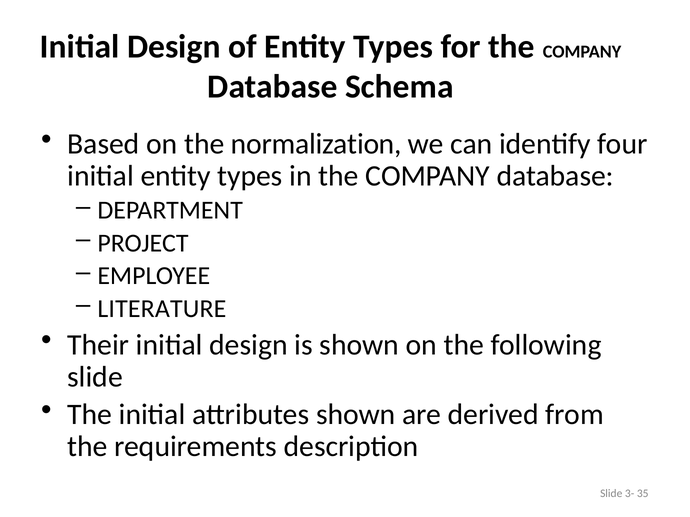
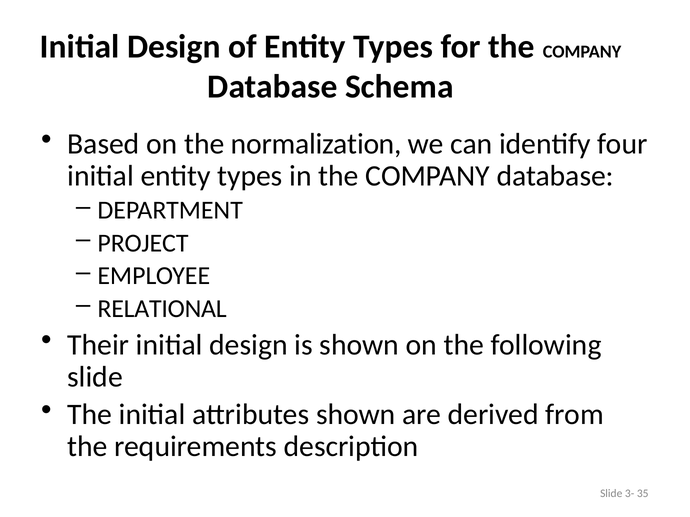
LITERATURE: LITERATURE -> RELATIONAL (162, 309)
